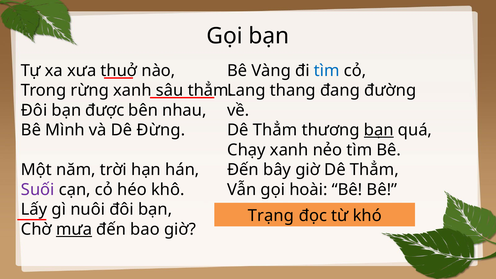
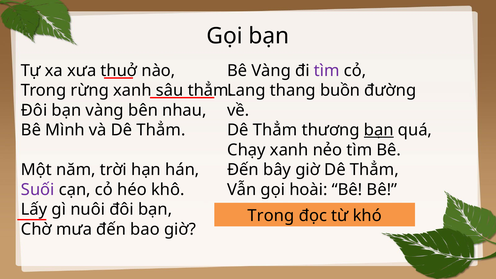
tìm colour: blue -> purple (327, 71)
đang: đang -> buồn (340, 90)
bạn được: được -> vàng (105, 110)
và Dê Đừng: Đừng -> Thẳm (161, 130)
Trạng: Trạng -> Trong (271, 216)
mưa underline: present -> none (74, 229)
